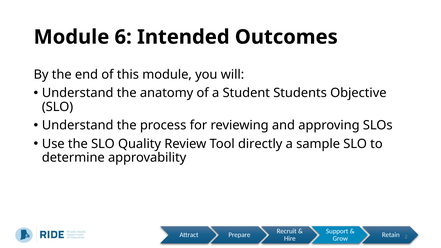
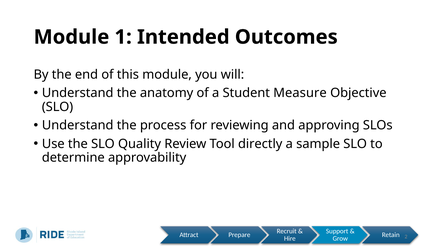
6: 6 -> 1 (123, 37)
Students: Students -> Measure (300, 93)
